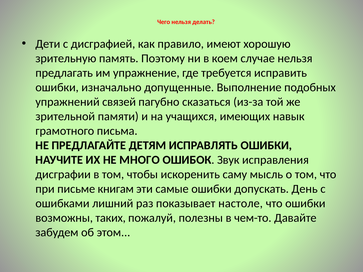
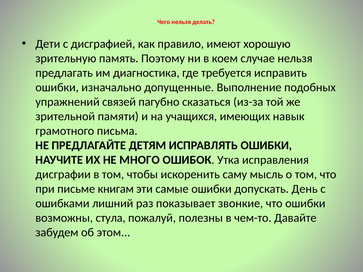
упражнение: упражнение -> диагностика (146, 73)
Звук: Звук -> Утка (228, 160)
настоле: настоле -> звонкие (241, 204)
таких: таких -> стула (111, 218)
